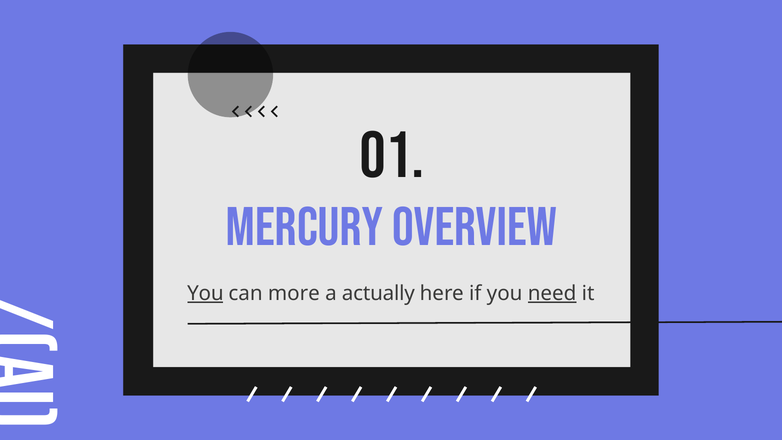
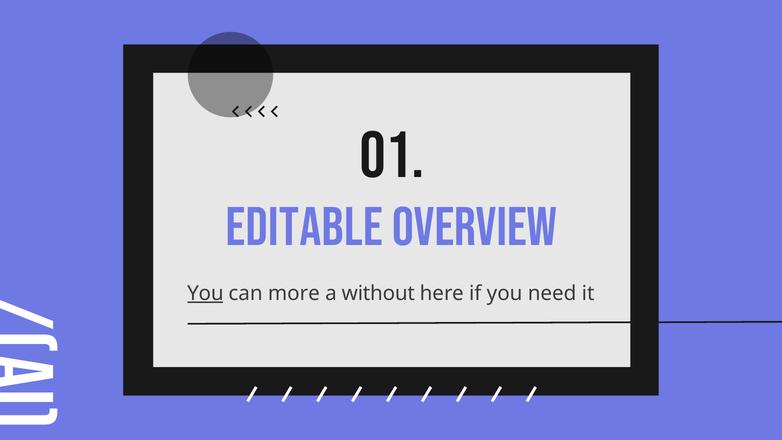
MERCURY: MERCURY -> EDITABLE (304, 227)
actually: actually -> without (378, 293)
need underline: present -> none (552, 293)
